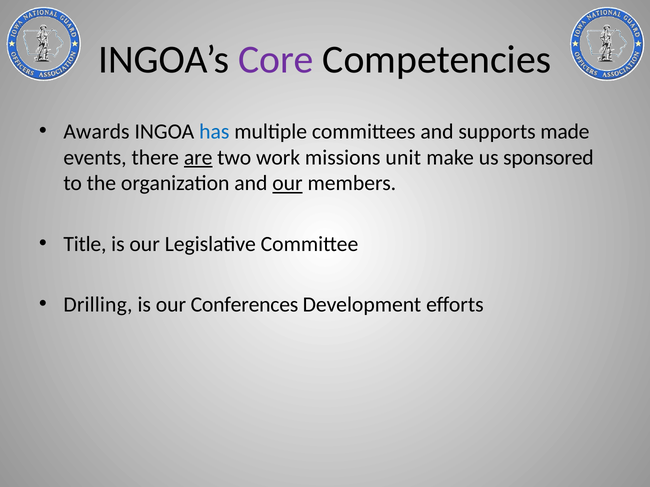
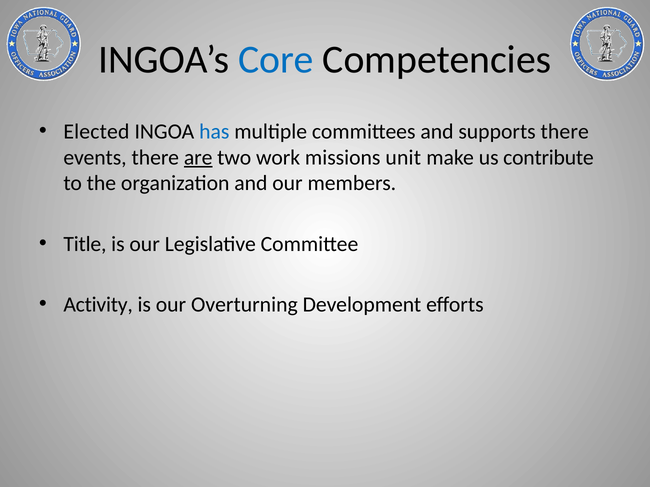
Core colour: purple -> blue (276, 60)
Awards: Awards -> Elected (96, 132)
supports made: made -> there (565, 132)
sponsored: sponsored -> contribute (548, 158)
our underline: present -> none (287, 184)
Drilling: Drilling -> Activity (98, 305)
Conferences: Conferences -> Overturning (244, 305)
